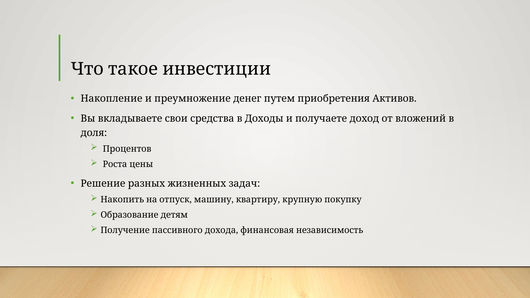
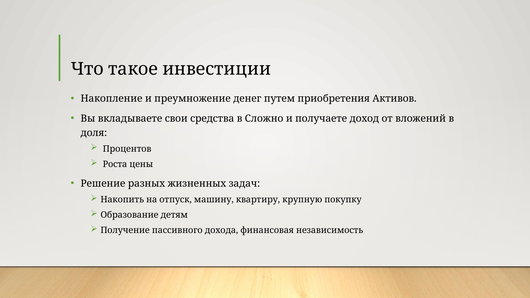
Доходы: Доходы -> Сложно (264, 118)
